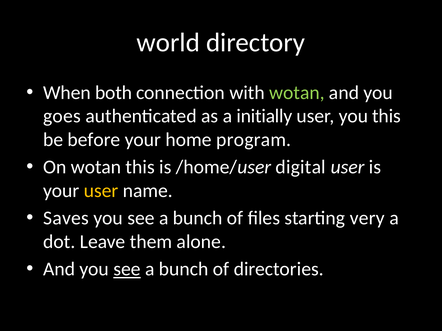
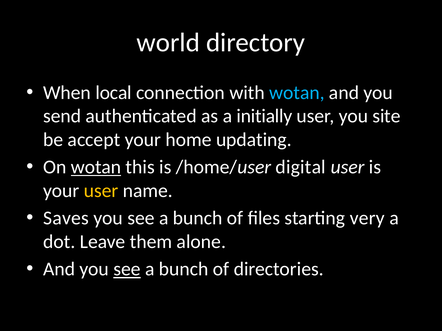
both: both -> local (114, 93)
wotan colour: light green -> light blue (297, 93)
goes: goes -> send (62, 116)
you this: this -> site (386, 116)
before: before -> accept (94, 140)
program: program -> updating (254, 140)
wotan underline: none -> present (96, 167)
